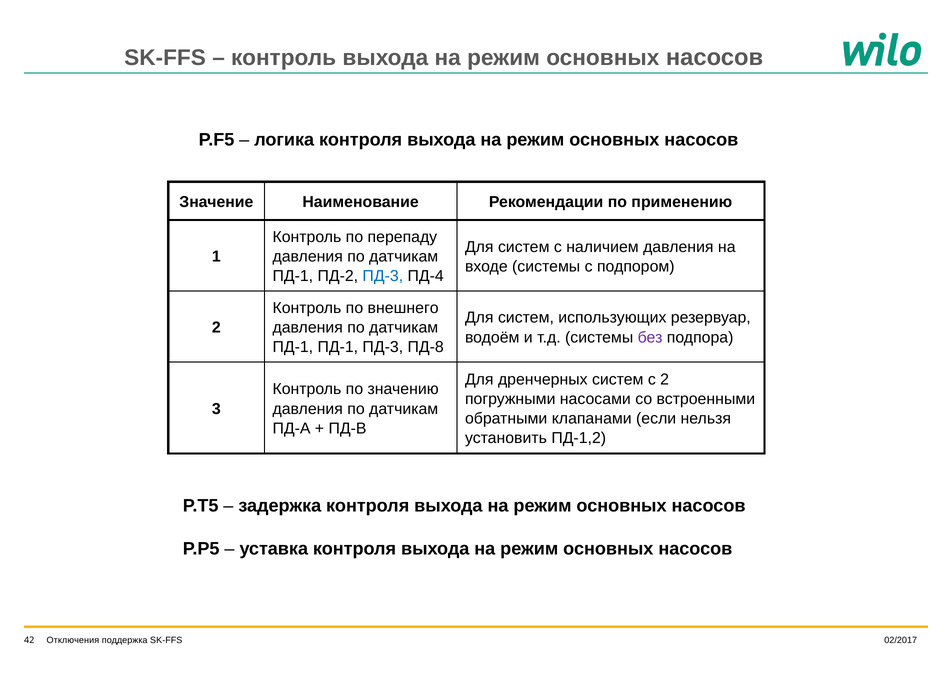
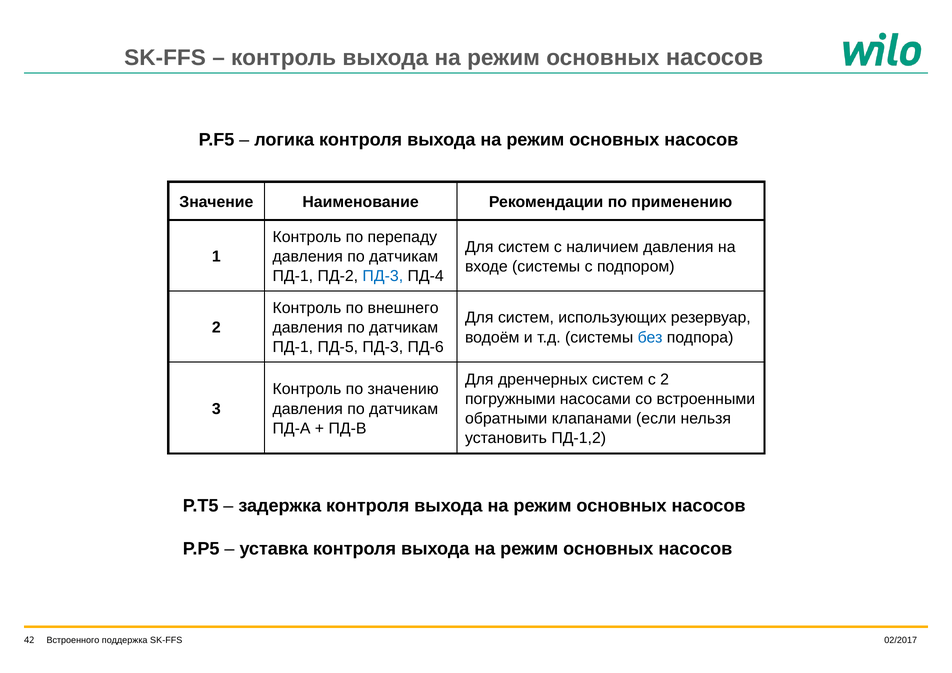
без colour: purple -> blue (650, 337)
ПД-1 ПД-1: ПД-1 -> ПД-5 (338, 347)
ПД-8: ПД-8 -> ПД-6 (426, 347)
Отключения: Отключения -> Встроенного (73, 640)
